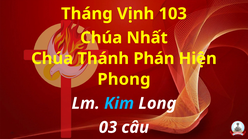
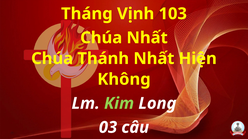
Thánh Phán: Phán -> Nhất (154, 59)
Phong: Phong -> Không (124, 80)
Kim colour: light blue -> light green (119, 104)
